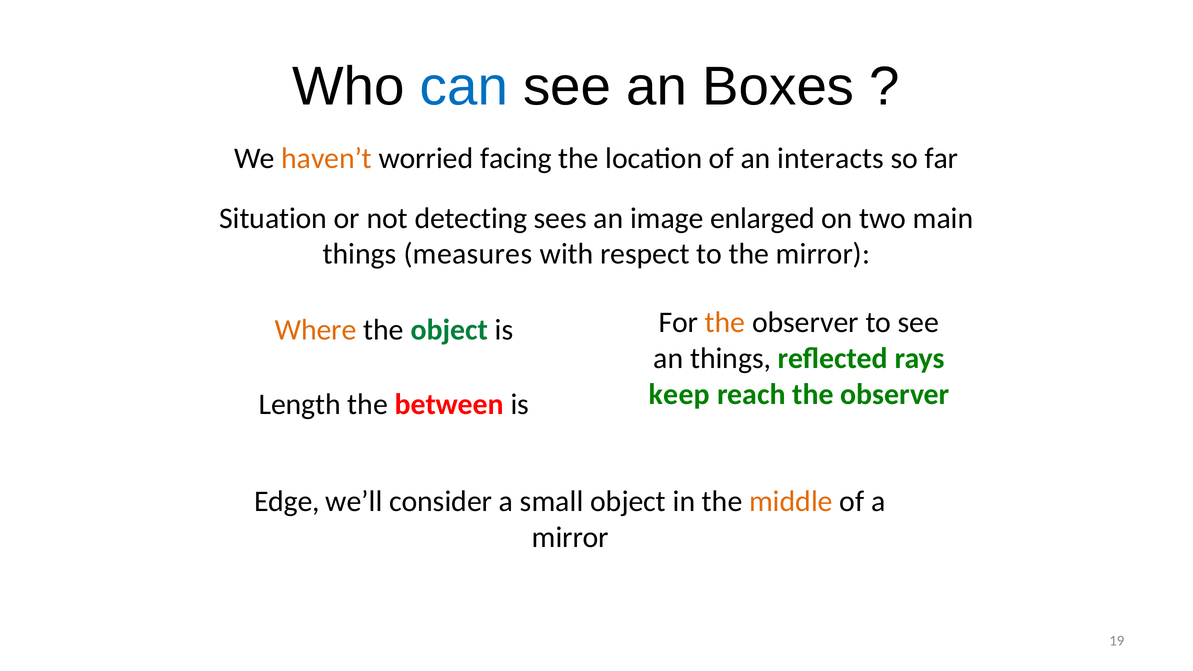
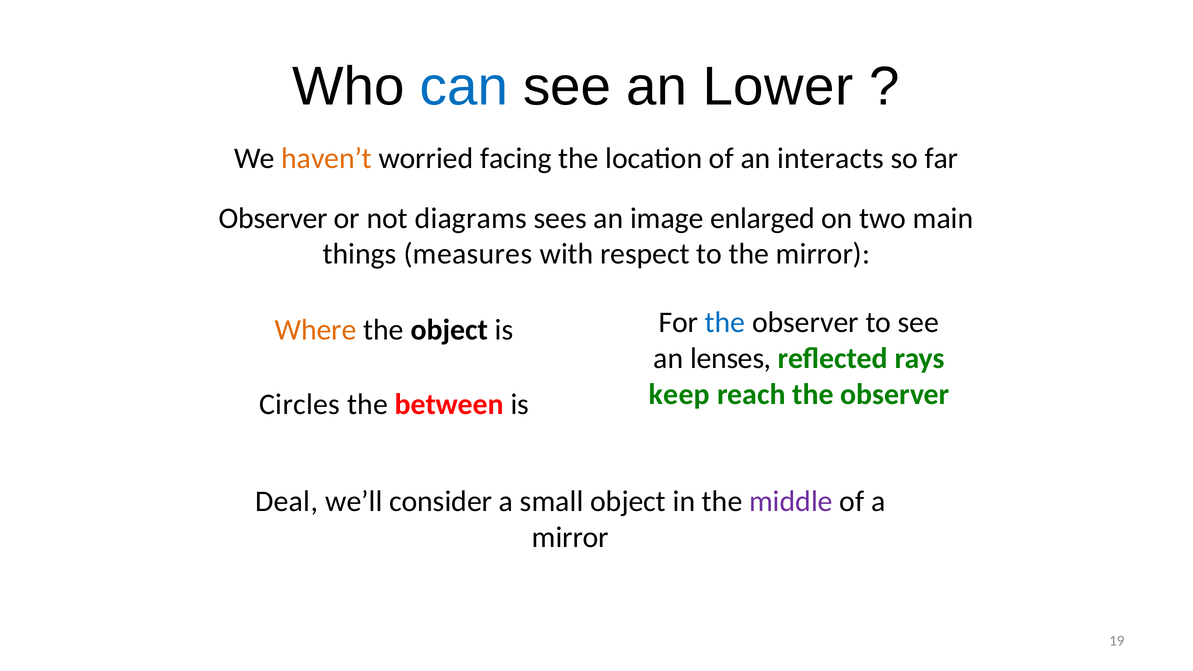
Boxes: Boxes -> Lower (778, 87)
Situation: Situation -> Observer (273, 218)
detecting: detecting -> diagrams (471, 218)
the colour: orange -> blue (725, 323)
object colour: green -> black (449, 330)
an things: things -> lenses (731, 358)
Length: Length -> Circles (300, 405)
Edge: Edge -> Deal (287, 502)
middle colour: orange -> purple (791, 502)
